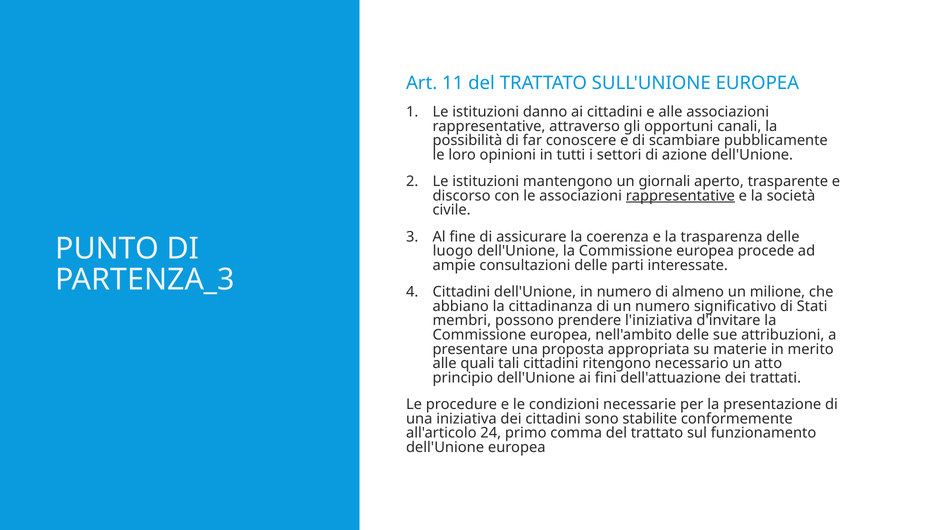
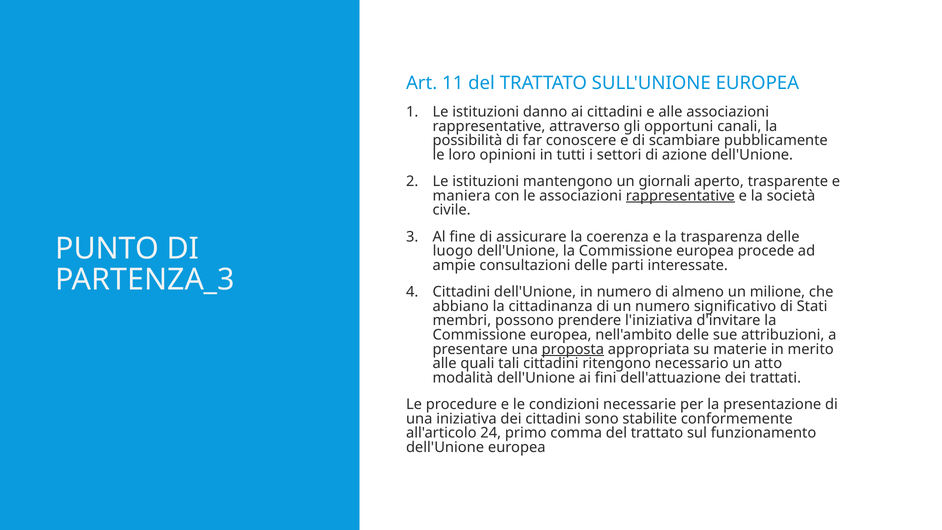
discorso: discorso -> maniera (462, 196)
proposta underline: none -> present (573, 349)
principio: principio -> modalità (463, 378)
